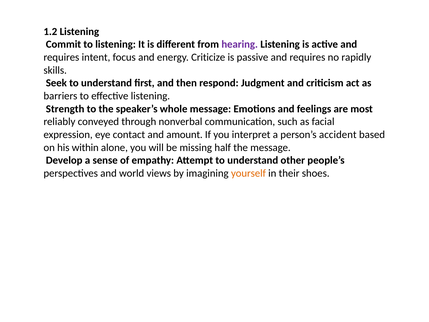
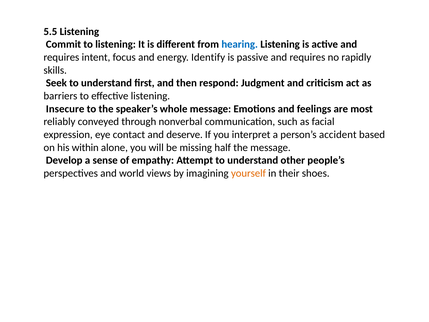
1.2: 1.2 -> 5.5 (50, 32)
hearing colour: purple -> blue (240, 44)
Criticize: Criticize -> Identify (208, 57)
Strength: Strength -> Insecure (65, 109)
amount: amount -> deserve (185, 135)
